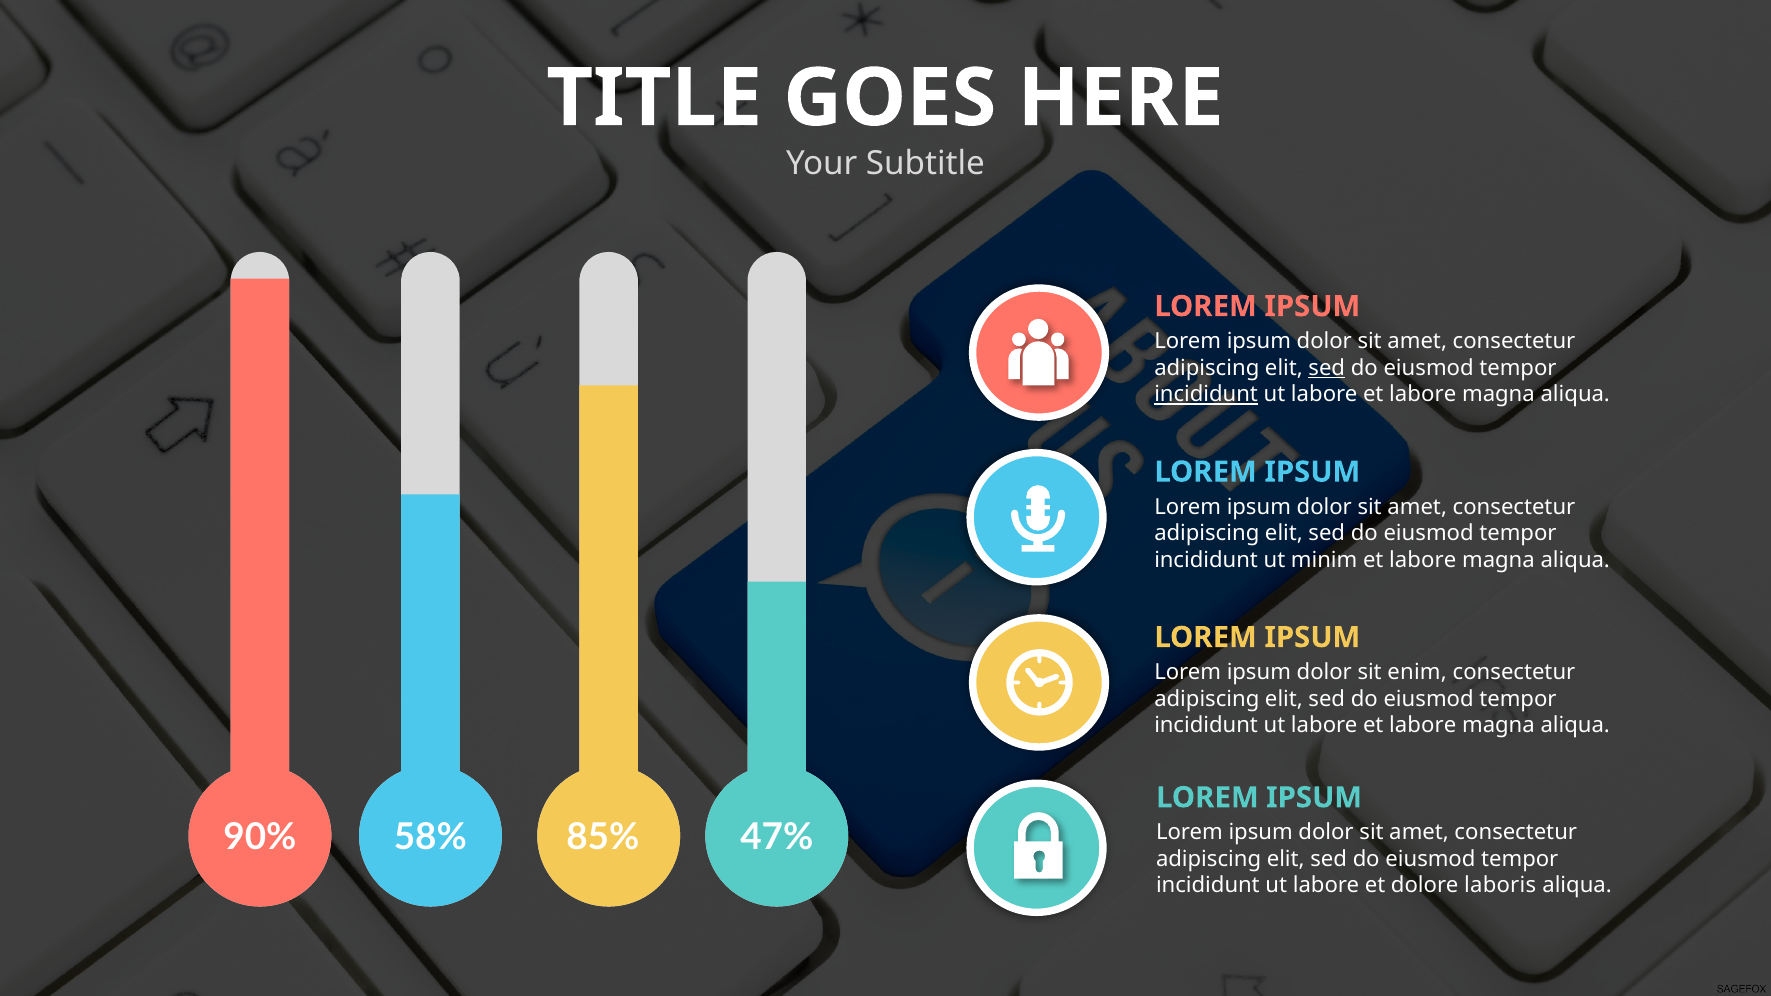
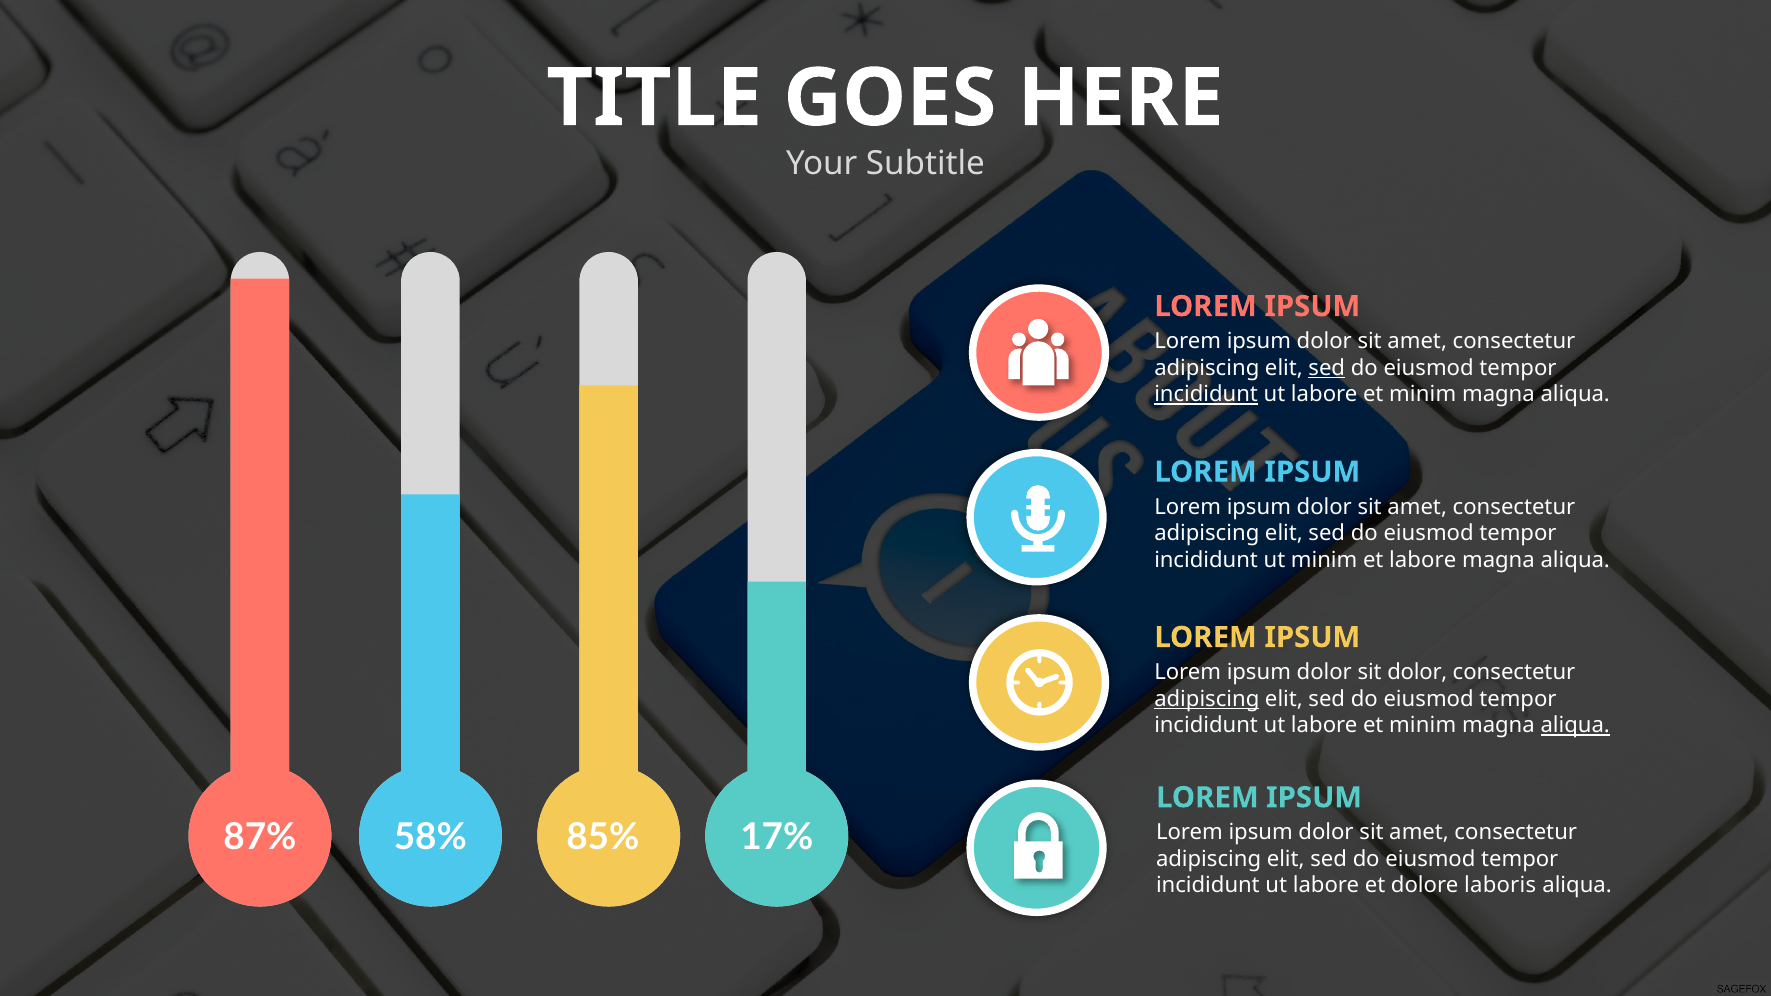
labore: labore -> minim (1423, 395)
sit enim: enim -> dolor (1417, 672)
adipiscing underline: none -> present (1207, 699)
labore: labore -> minim (1423, 725)
aliqua underline: none -> present (1575, 725)
90%: 90% -> 87% (260, 838)
47%: 47% -> 17% (777, 838)
